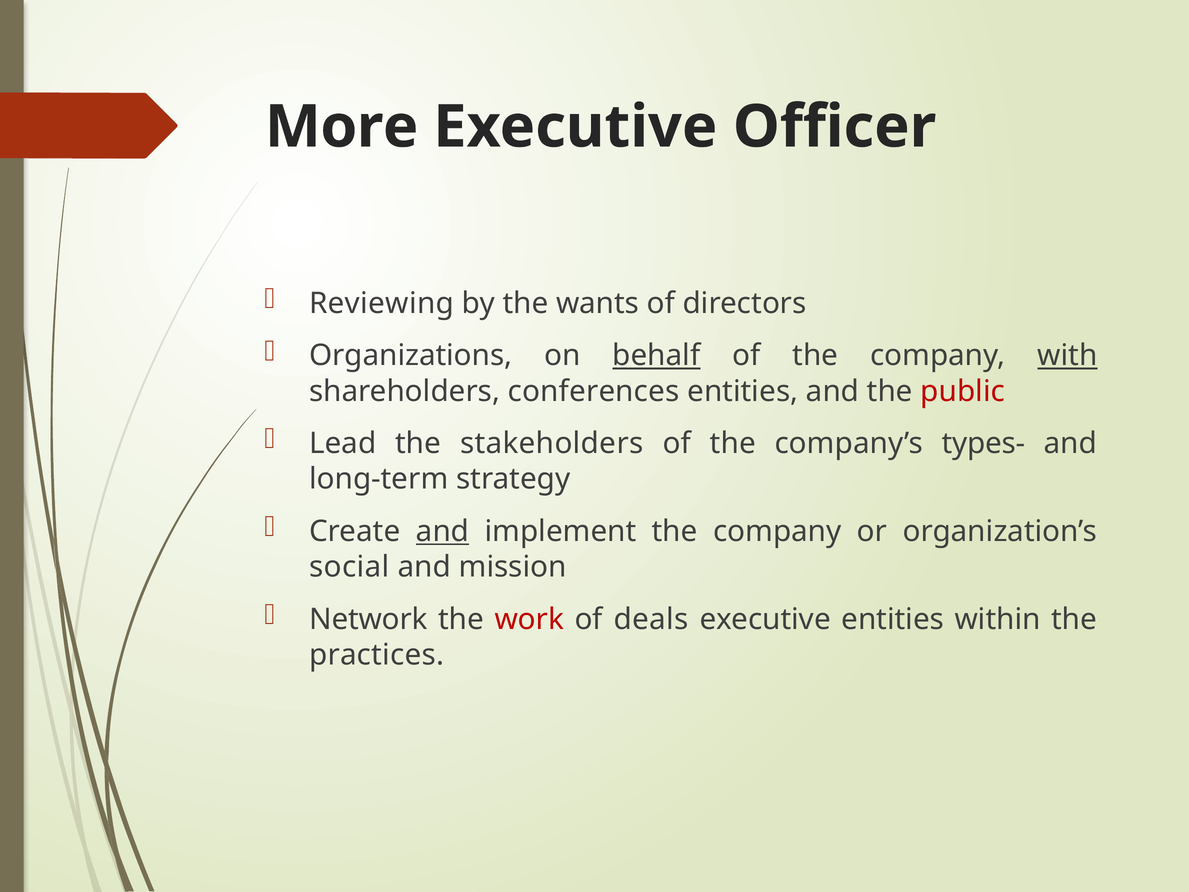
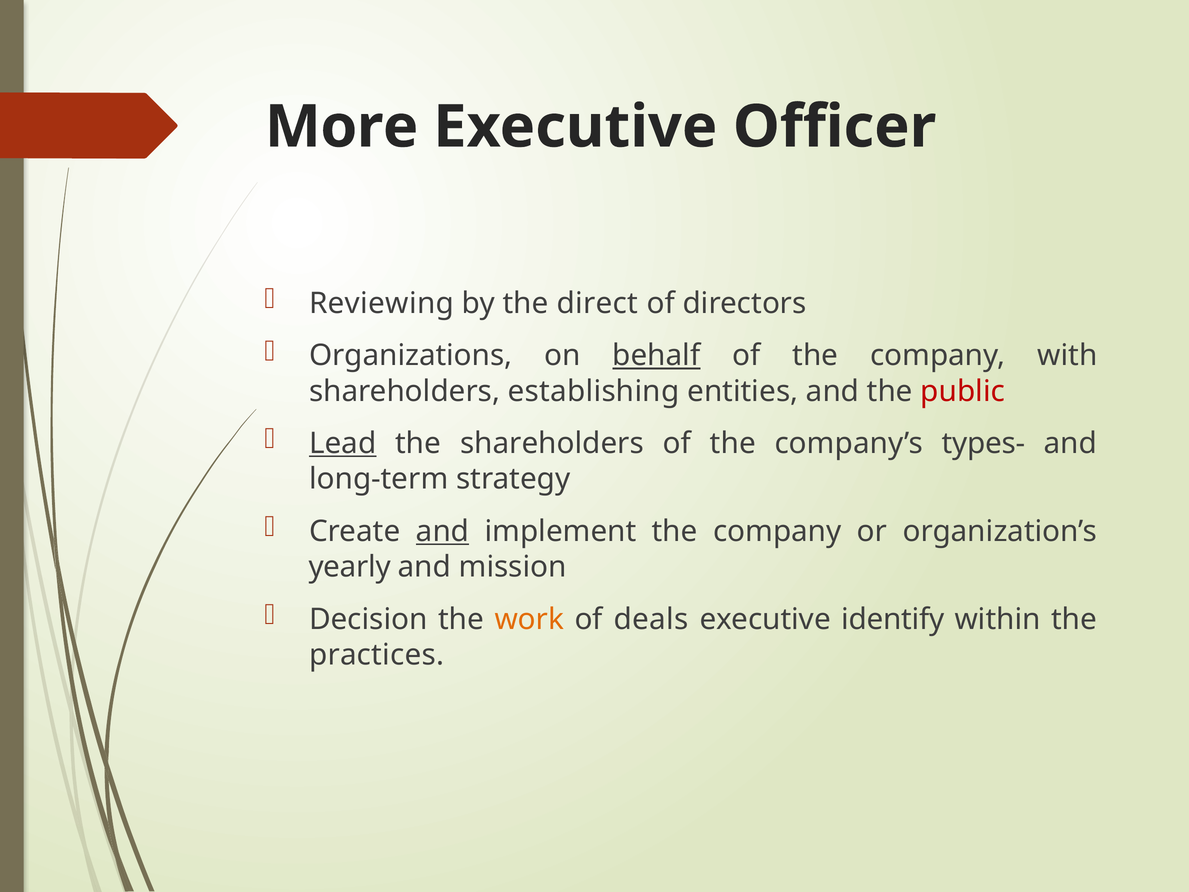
wants: wants -> direct (597, 303)
with underline: present -> none (1067, 356)
conferences: conferences -> establishing (594, 391)
Lead underline: none -> present (343, 443)
the stakeholders: stakeholders -> shareholders (552, 443)
social: social -> yearly (350, 567)
Network: Network -> Decision (368, 619)
work colour: red -> orange (529, 619)
executive entities: entities -> identify (893, 619)
